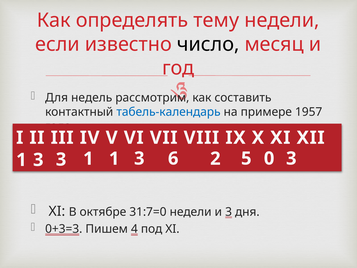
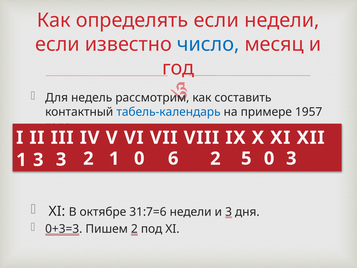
определять тему: тему -> если (216, 20)
число colour: black -> blue (208, 44)
3 1: 1 -> 2 (88, 159)
3: 3 -> 0 (139, 158)
31:7=0: 31:7=0 -> 31:7=6 (148, 212)
Пишем 4: 4 -> 2 (134, 229)
